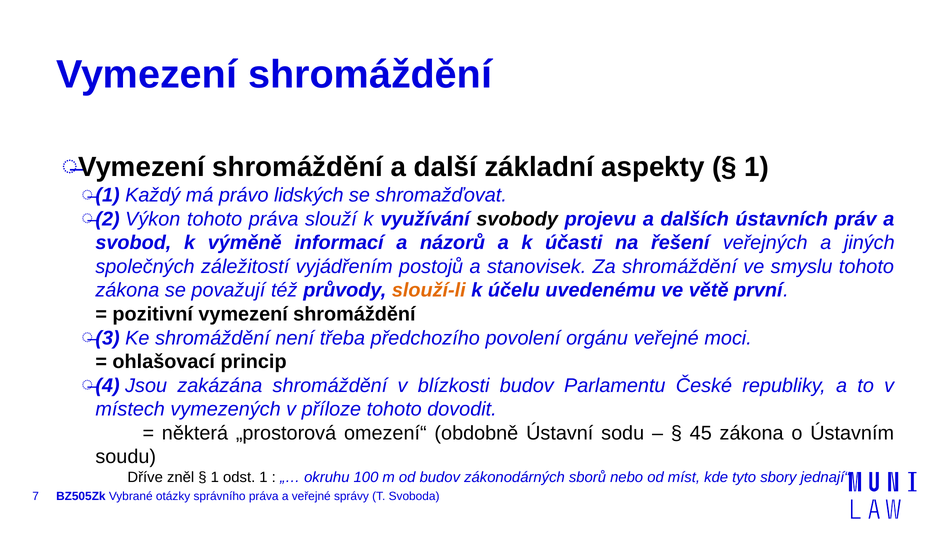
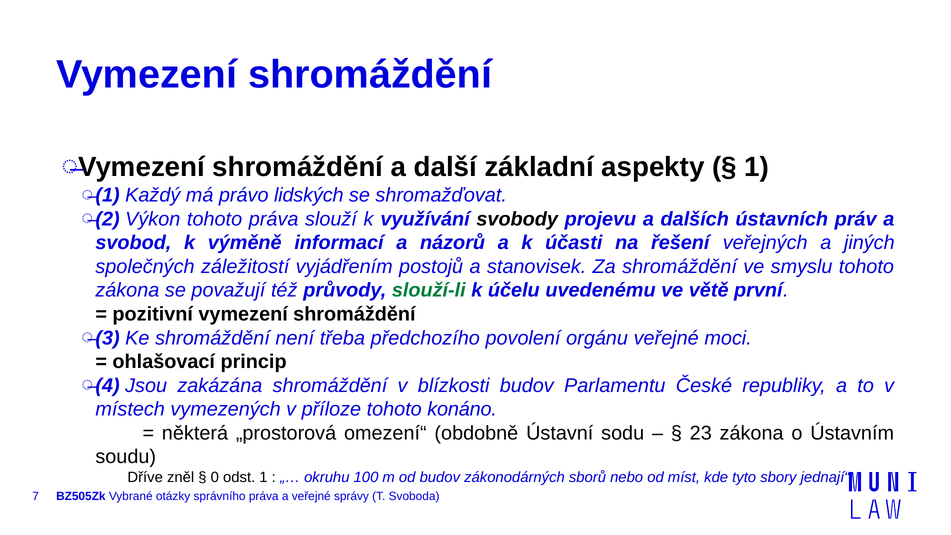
slouží-li colour: orange -> green (429, 290)
dovodit: dovodit -> konáno (462, 409)
45: 45 -> 23 (701, 433)
1: 1 -> 0 (215, 477)
